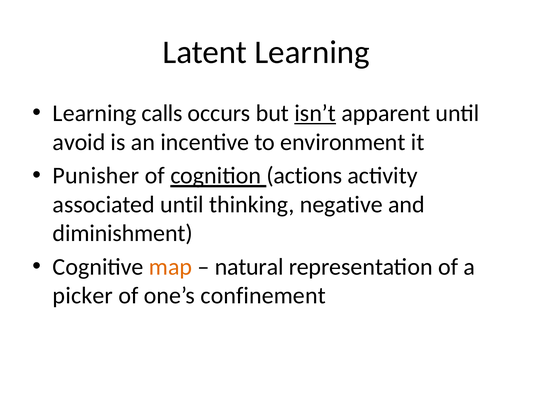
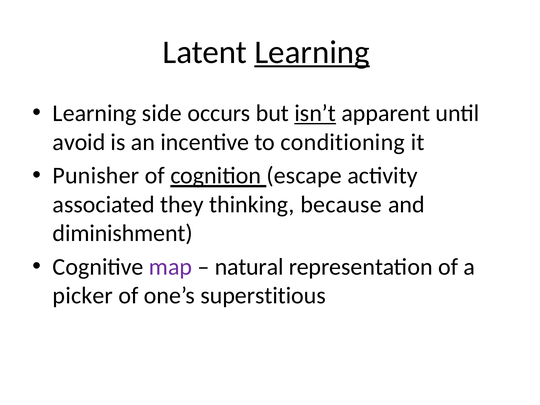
Learning underline: none -> present (312, 52)
calls: calls -> side (162, 113)
environment: environment -> conditioning (343, 142)
actions: actions -> escape (304, 176)
associated until: until -> they (182, 205)
negative: negative -> because (341, 205)
map colour: orange -> purple (171, 267)
confinement: confinement -> superstitious (263, 296)
